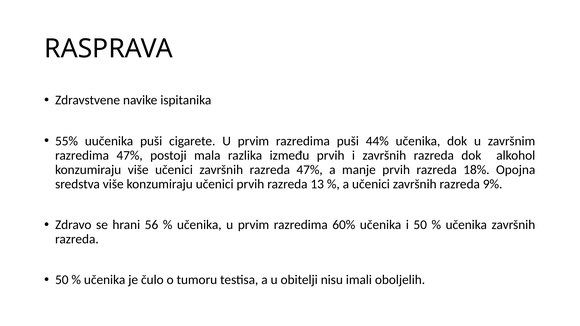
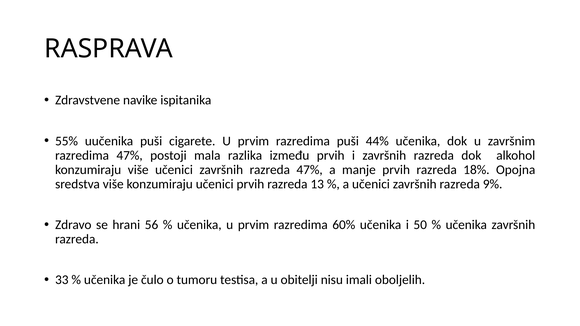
50: 50 -> 33 (62, 280)
